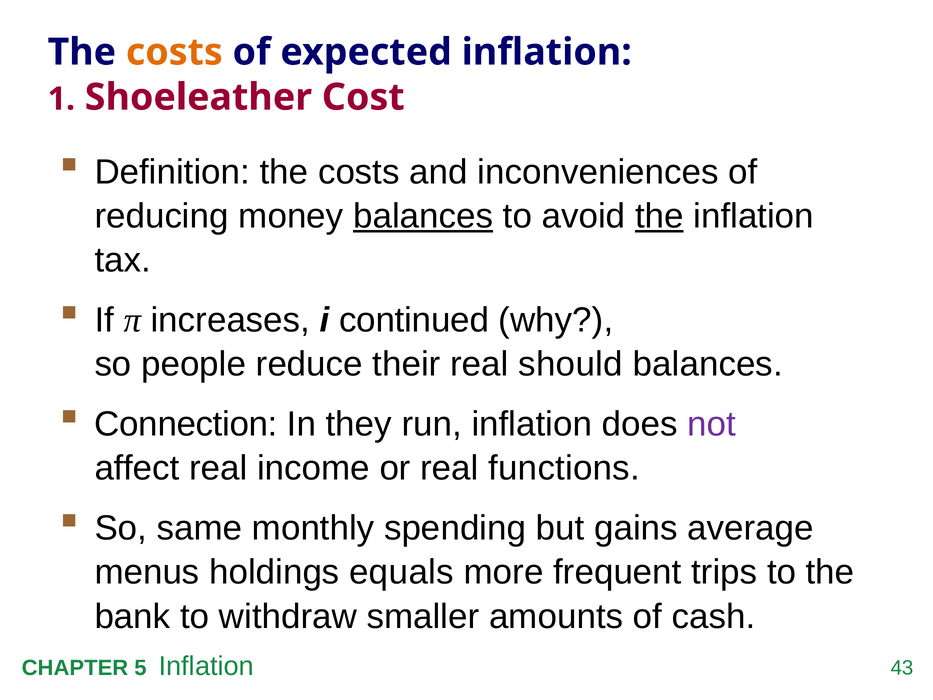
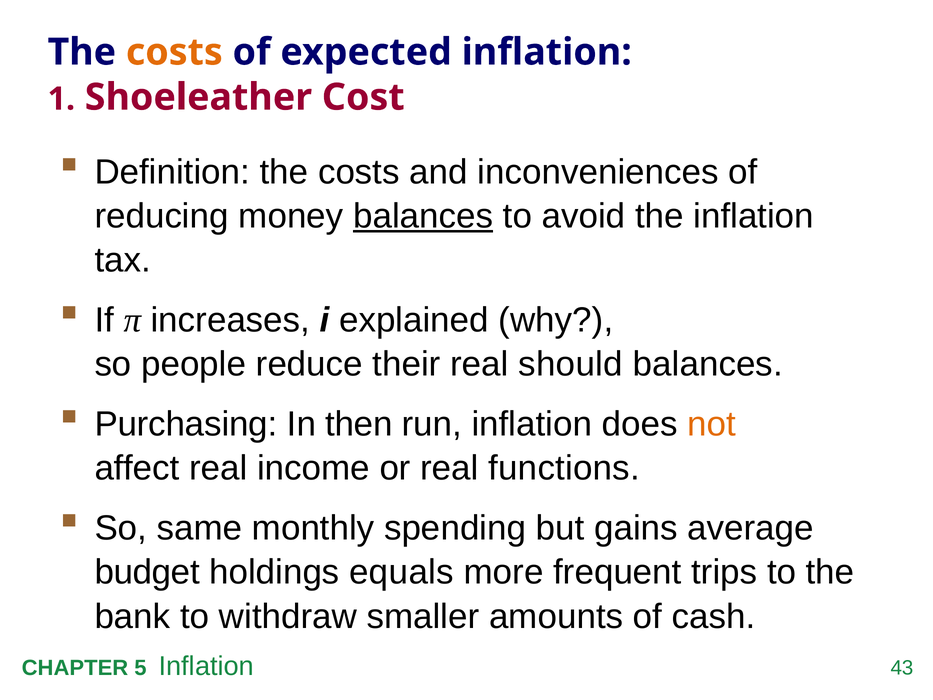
the underline: present -> none (659, 216)
continued: continued -> explained (414, 320)
Connection: Connection -> Purchasing (186, 424)
they: they -> then (359, 424)
not colour: purple -> orange (712, 424)
menus: menus -> budget (147, 572)
